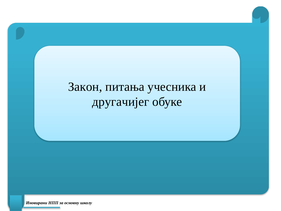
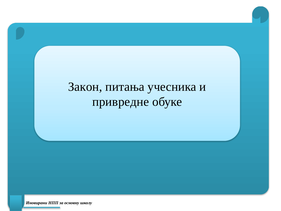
другачијег: другачијег -> привредне (121, 102)
